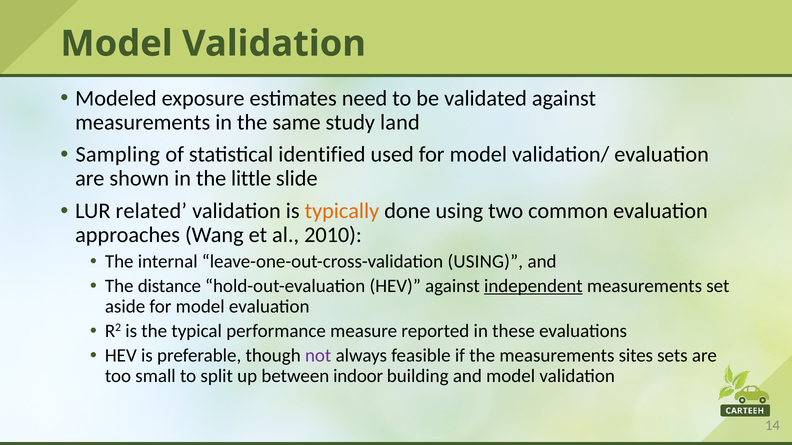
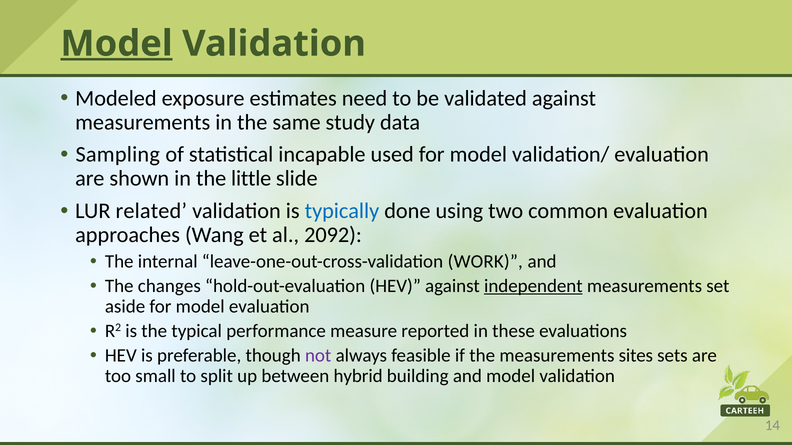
Model underline: none -> present (117, 44)
land: land -> data (400, 122)
identified: identified -> incapable (322, 155)
typically colour: orange -> blue (342, 211)
2010: 2010 -> 2092 (333, 235)
leave-one-out-cross-validation USING: USING -> WORK (485, 262)
distance: distance -> changes (169, 286)
indoor: indoor -> hybrid (358, 376)
